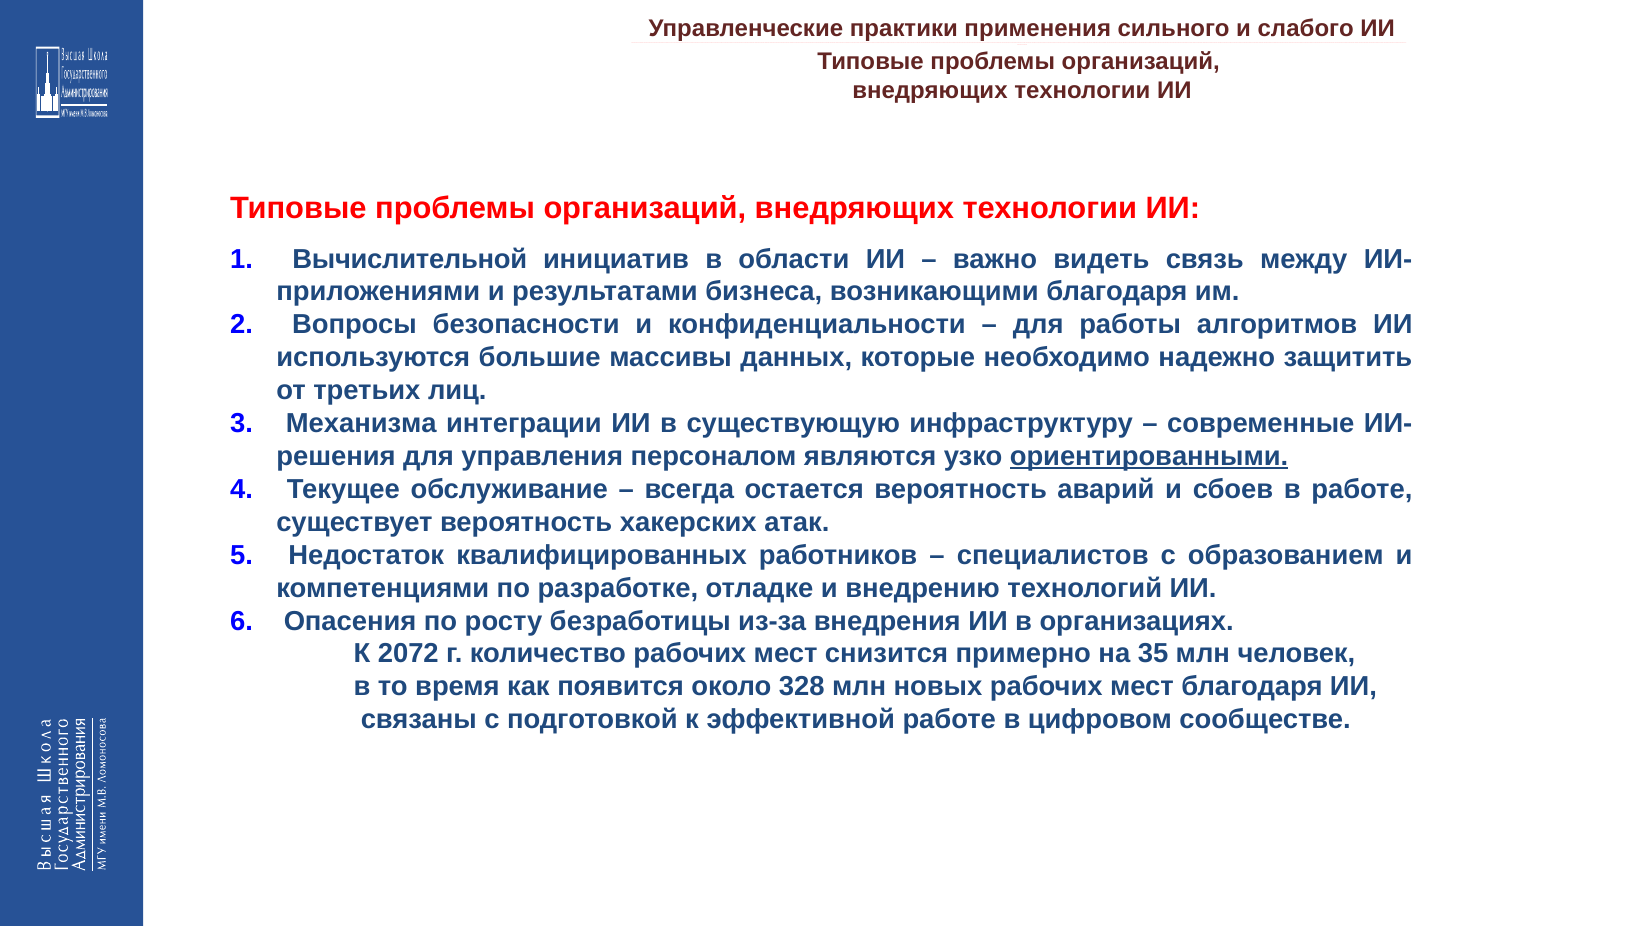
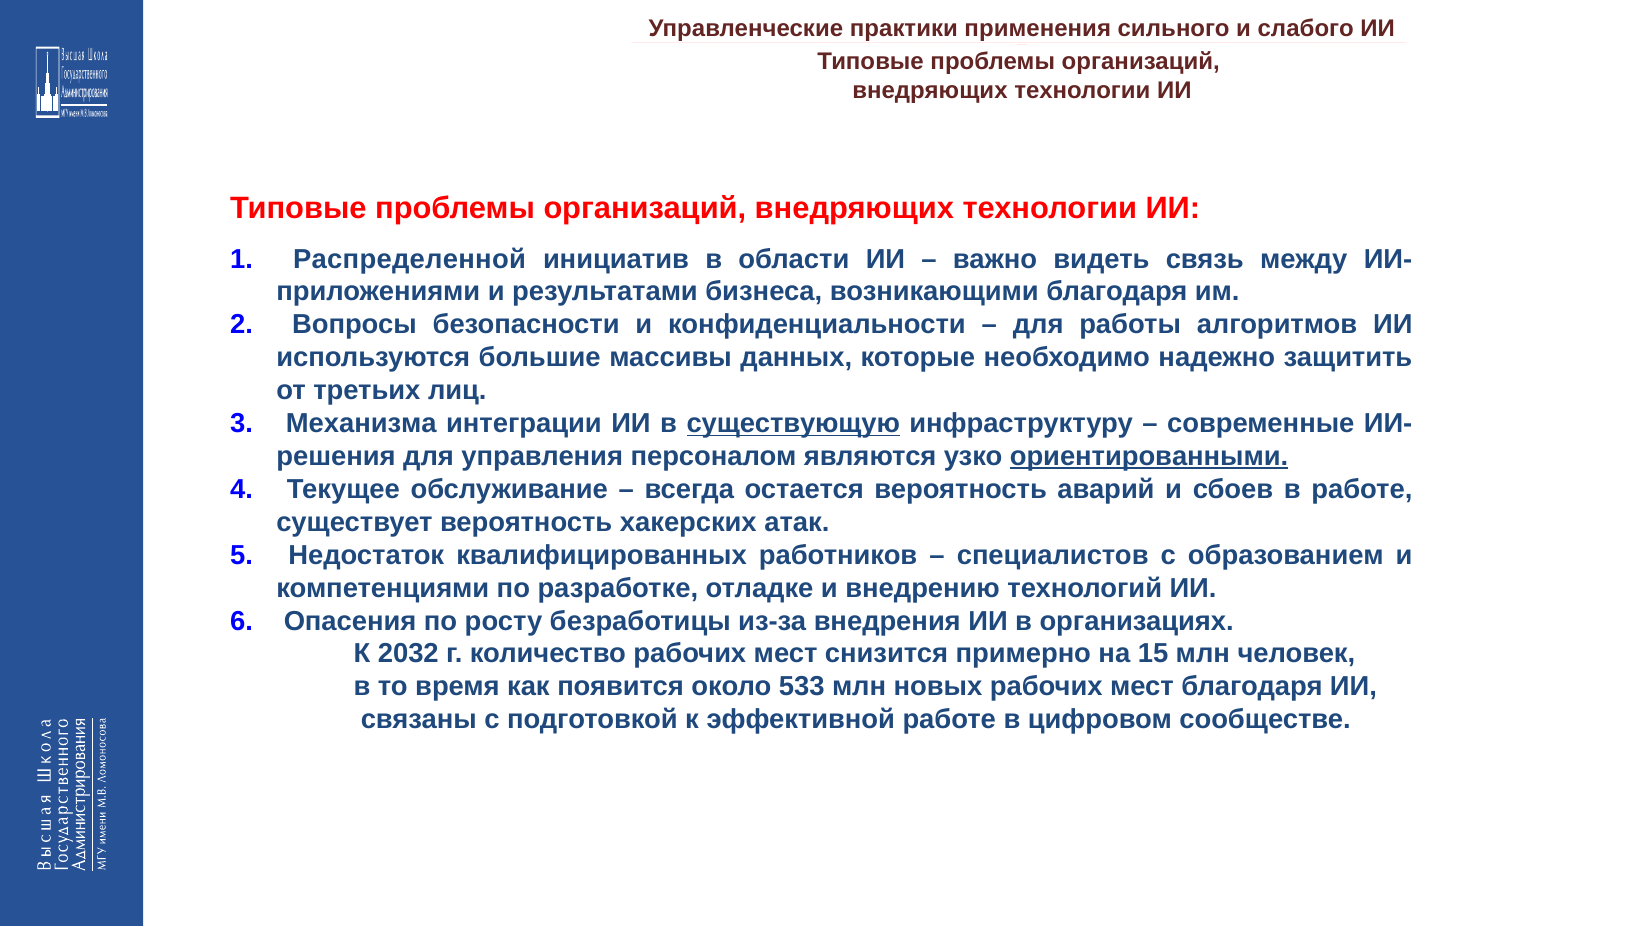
Вычислительной: Вычислительной -> Распределенной (410, 259)
существующую underline: none -> present (793, 424)
2072: 2072 -> 2032 (408, 654)
35: 35 -> 15 (1153, 654)
328: 328 -> 533 (802, 687)
